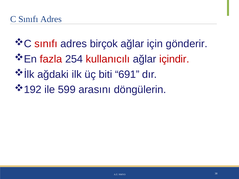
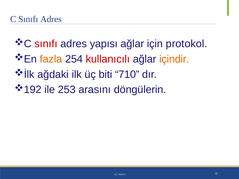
birçok: birçok -> yapısı (104, 44)
gönderir: gönderir -> protokol (187, 44)
fazla colour: red -> orange (51, 59)
içindir colour: red -> orange (174, 59)
691: 691 -> 710 (127, 74)
599: 599 -> 253 (67, 90)
